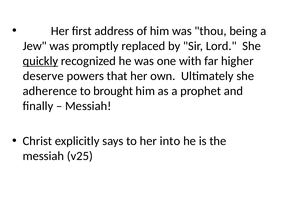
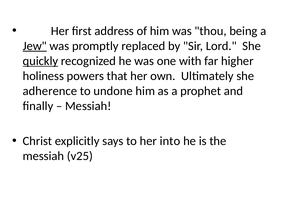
Jew underline: none -> present (35, 46)
deserve: deserve -> holiness (43, 76)
brought: brought -> undone (113, 91)
